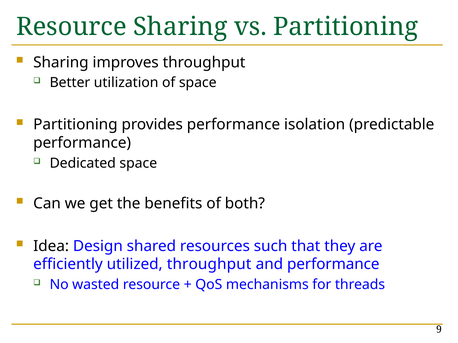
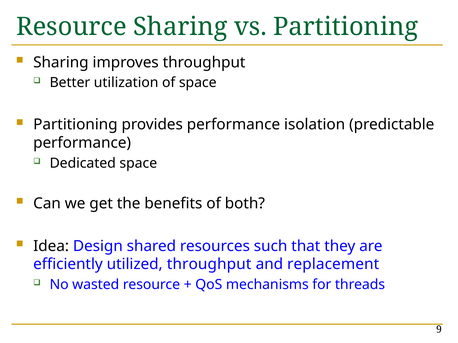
and performance: performance -> replacement (333, 265)
